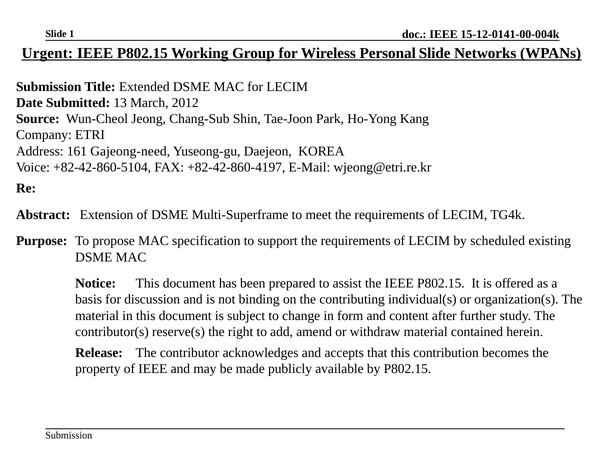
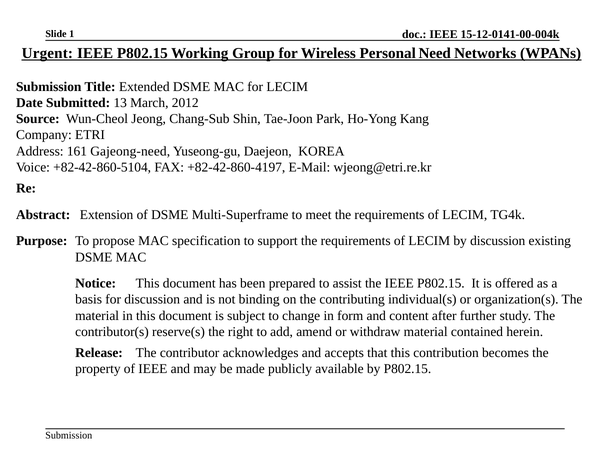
Personal Slide: Slide -> Need (435, 53)
by scheduled: scheduled -> discussion (498, 241)
